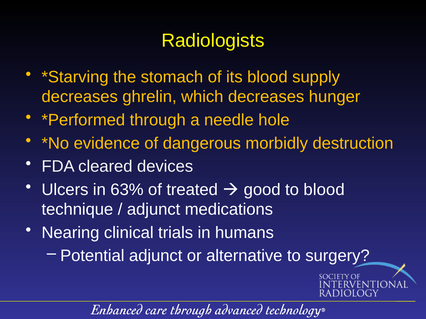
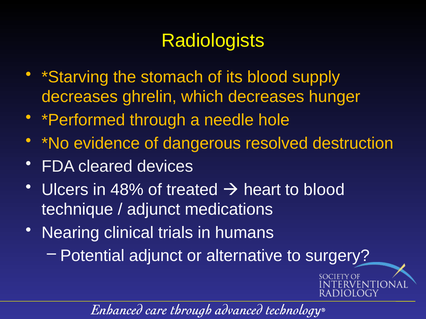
morbidly: morbidly -> resolved (277, 143)
63%: 63% -> 48% (127, 190)
good: good -> heart (262, 190)
